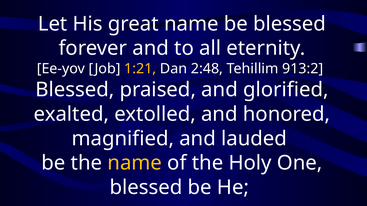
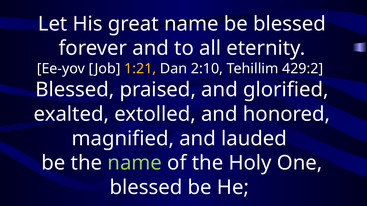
2:48: 2:48 -> 2:10 (207, 69)
913:2: 913:2 -> 429:2 (303, 69)
name colour: yellow -> light green (135, 163)
